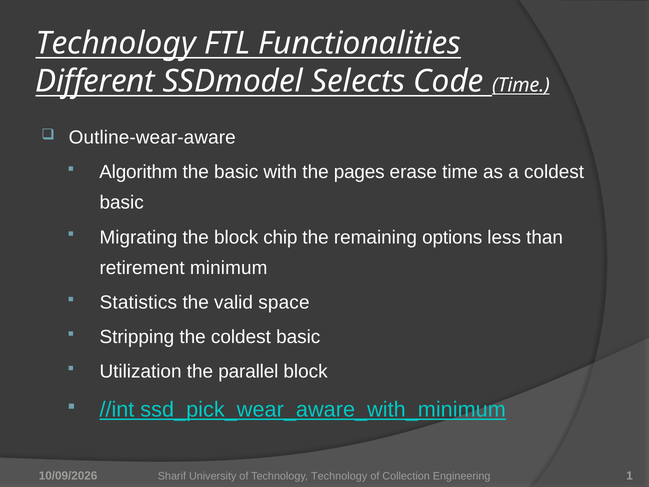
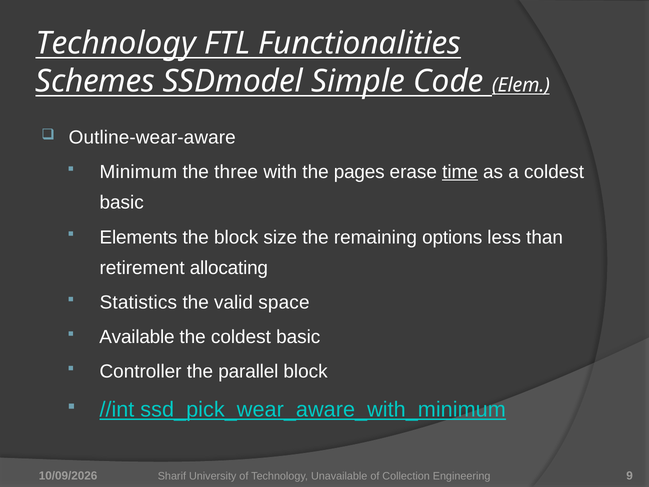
Different: Different -> Schemes (95, 81)
Selects: Selects -> Simple (358, 81)
Code Time: Time -> Elem (521, 85)
Algorithm: Algorithm -> Minimum (138, 172)
the basic: basic -> three (236, 172)
time underline: none -> present (460, 172)
Migrating: Migrating -> Elements (139, 237)
chip: chip -> size (280, 237)
minimum: minimum -> allocating (229, 268)
Stripping: Stripping -> Available (137, 337)
Utilization: Utilization -> Controller (141, 371)
1: 1 -> 9 (630, 475)
Technology Technology: Technology -> Unavailable (339, 476)
